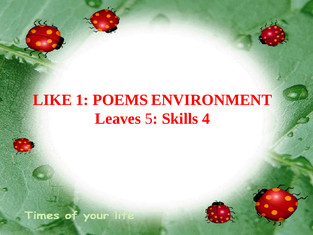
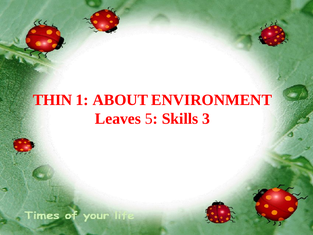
LIKE: LIKE -> THIN (53, 100)
POEMS: POEMS -> ABOUT (120, 100)
4: 4 -> 3 (206, 119)
